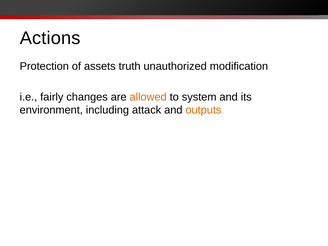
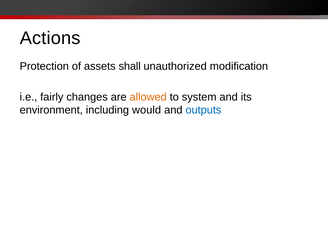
truth: truth -> shall (130, 66)
attack: attack -> would (147, 110)
outputs colour: orange -> blue (203, 110)
